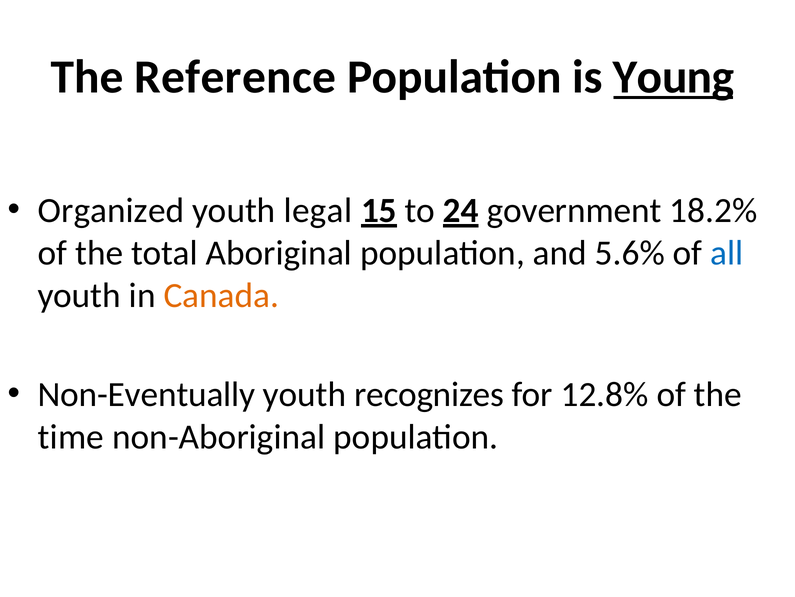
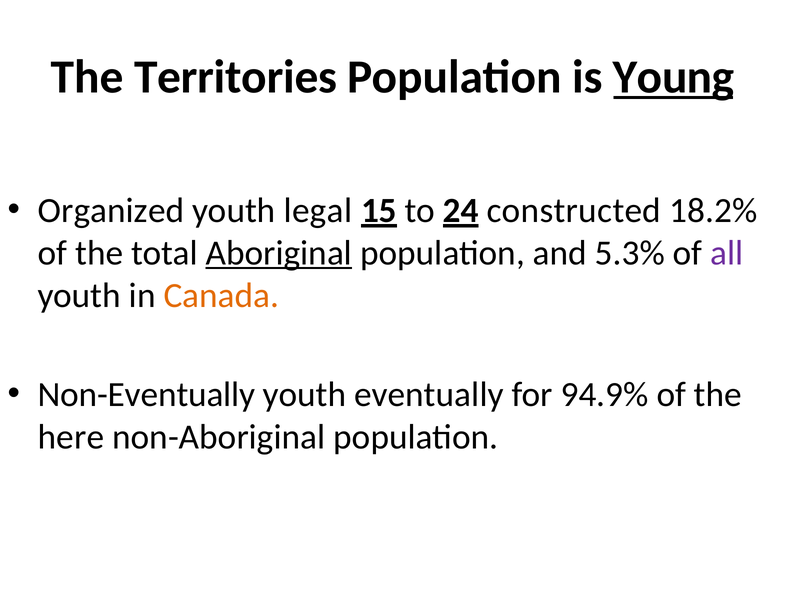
Reference: Reference -> Territories (236, 77)
government: government -> constructed (574, 210)
Aboriginal underline: none -> present (279, 253)
5.6%: 5.6% -> 5.3% (630, 253)
all colour: blue -> purple (727, 253)
recognizes: recognizes -> eventually (429, 394)
12.8%: 12.8% -> 94.9% (605, 394)
time: time -> here (71, 436)
